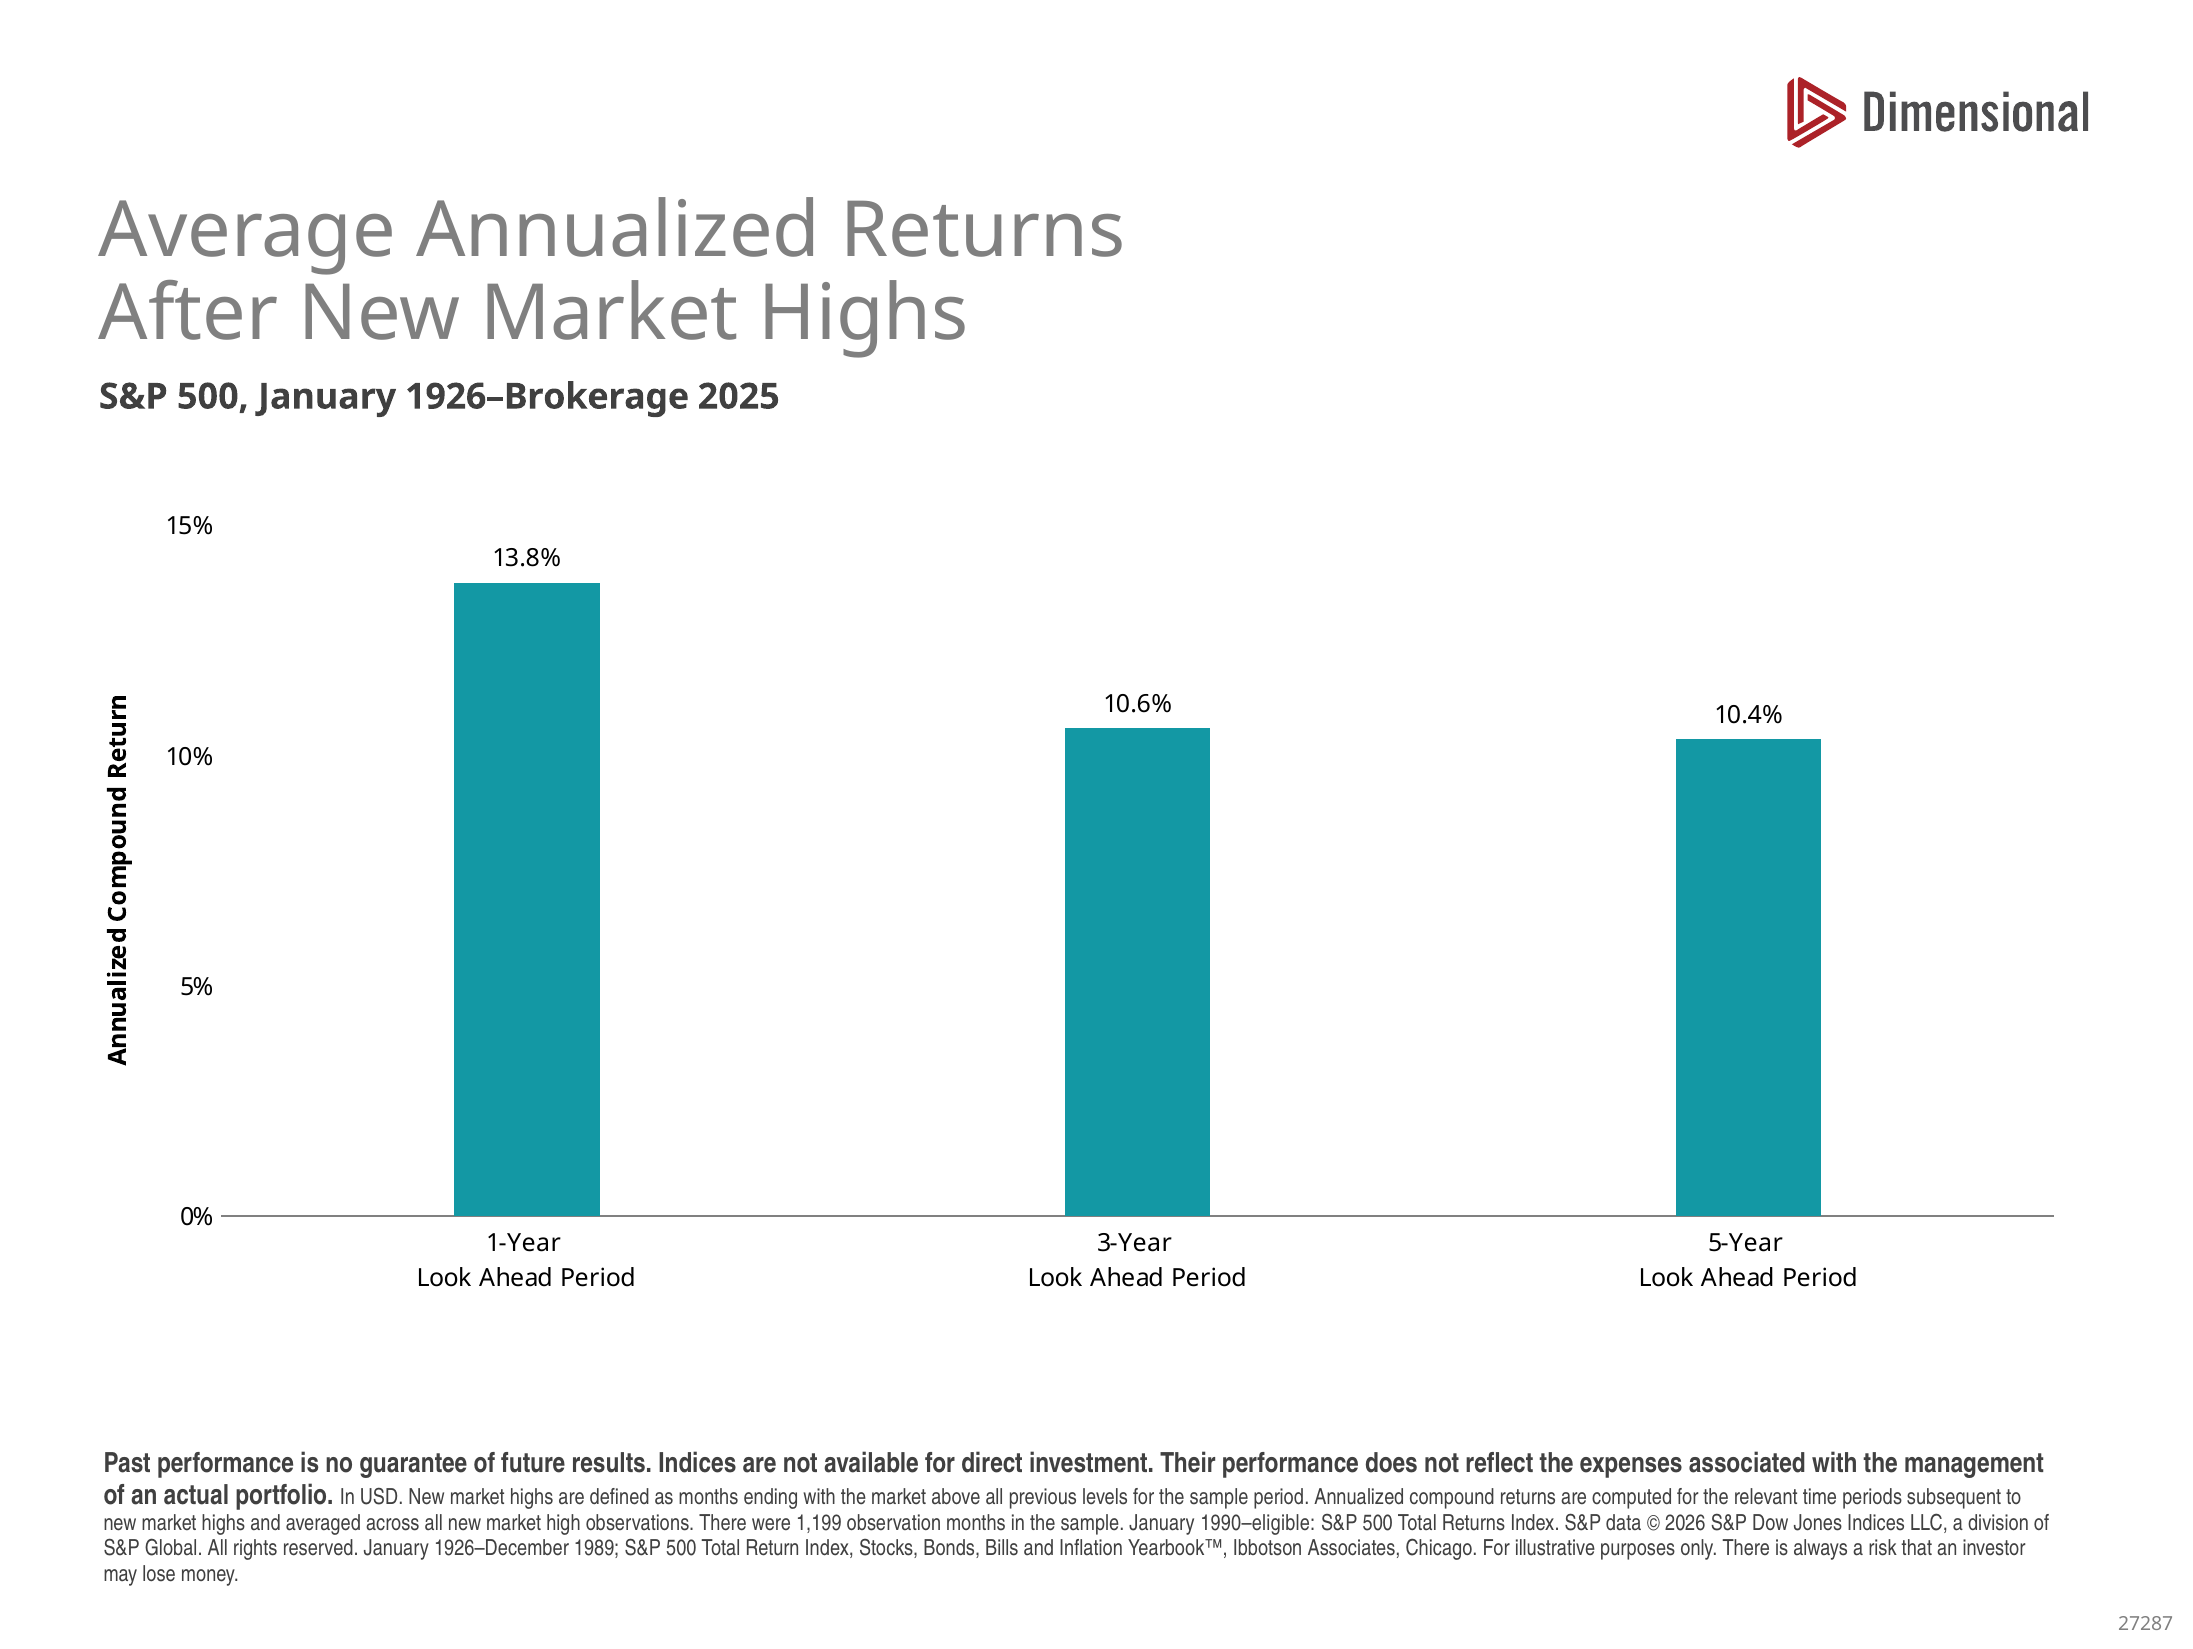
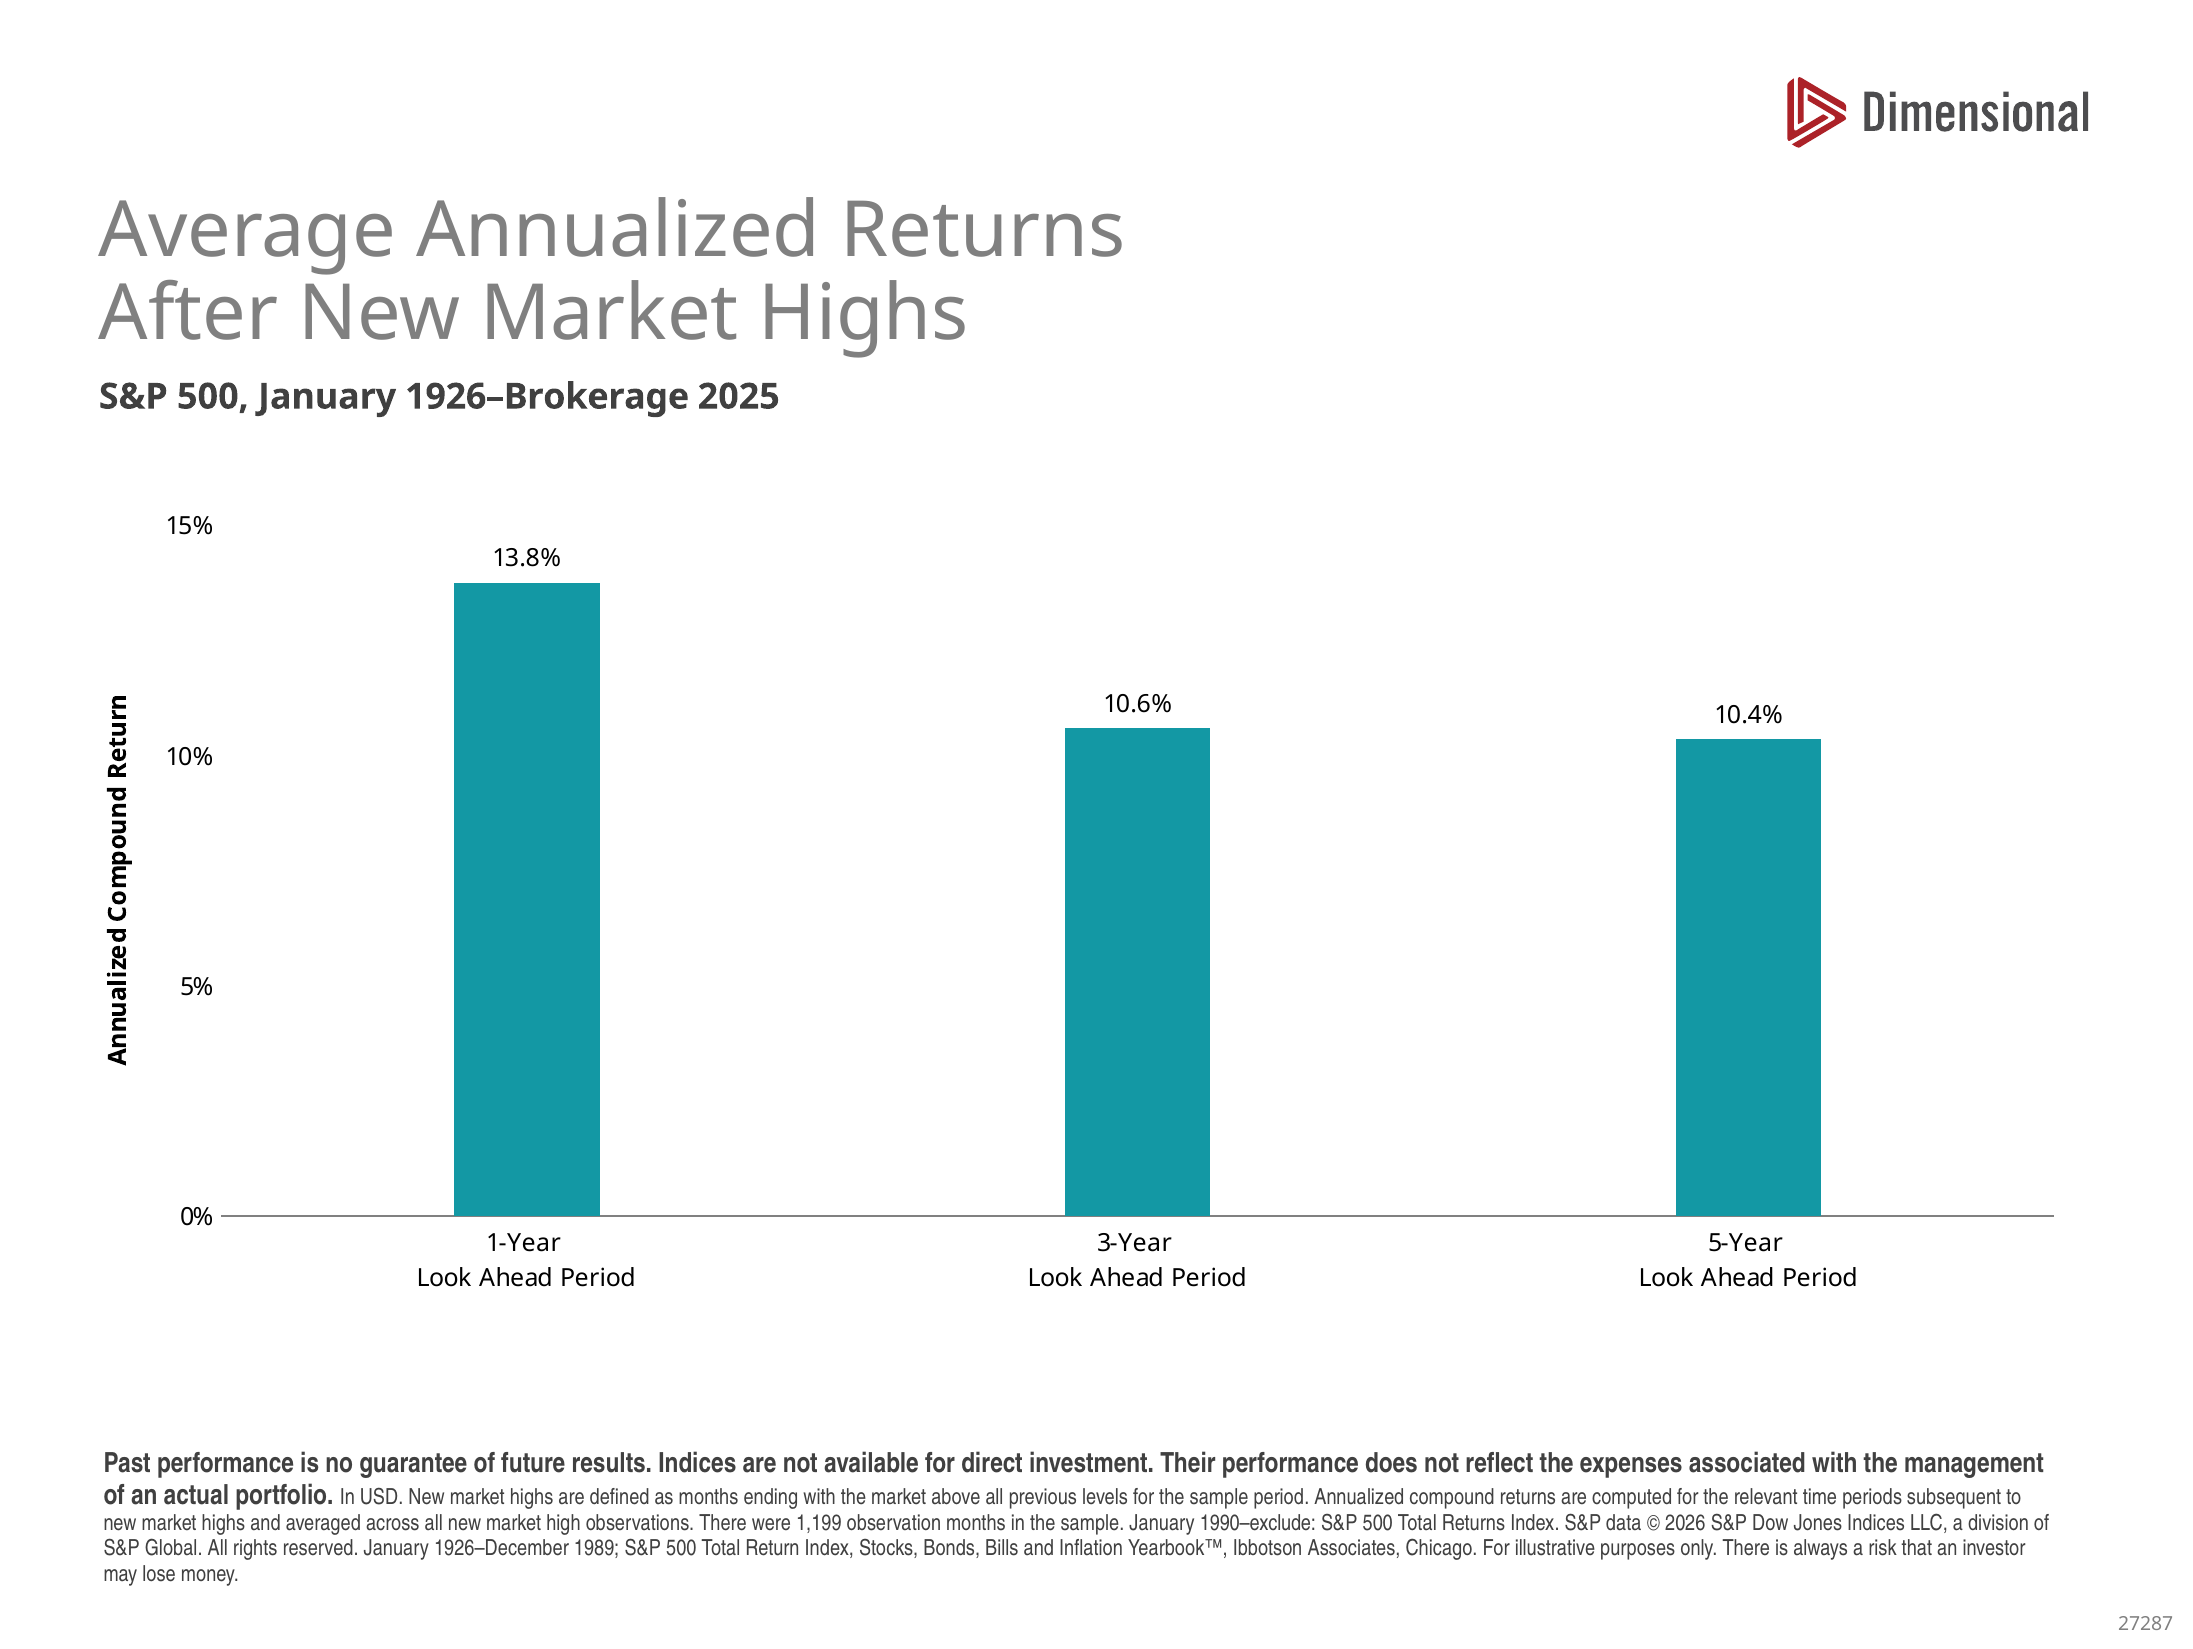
1990–eligible: 1990–eligible -> 1990–exclude (1258, 1523)
